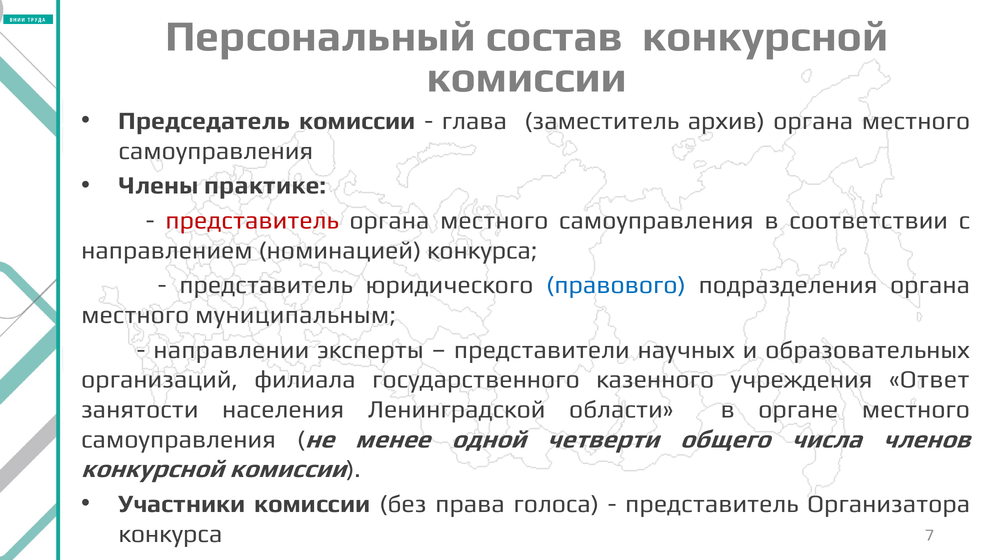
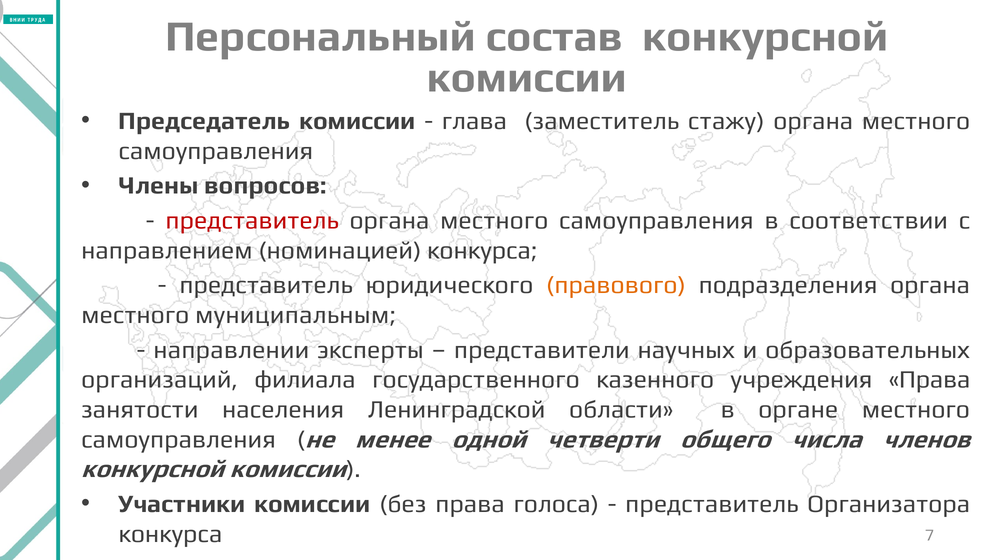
архив: архив -> стажу (726, 121)
практике: практике -> вопросов (265, 186)
правового colour: blue -> orange (616, 285)
учреждения Ответ: Ответ -> Права (930, 379)
